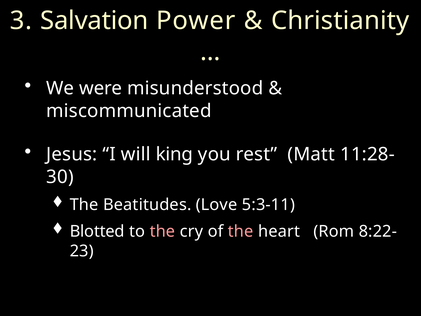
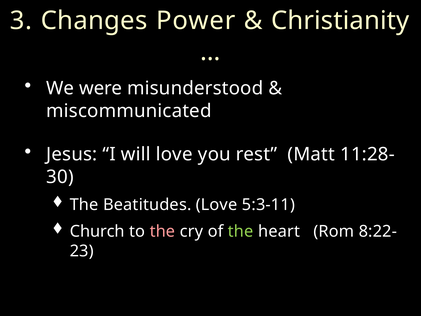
Salvation: Salvation -> Changes (94, 21)
will king: king -> love (174, 154)
Blotted: Blotted -> Church (97, 231)
the colour: pink -> light green (241, 231)
